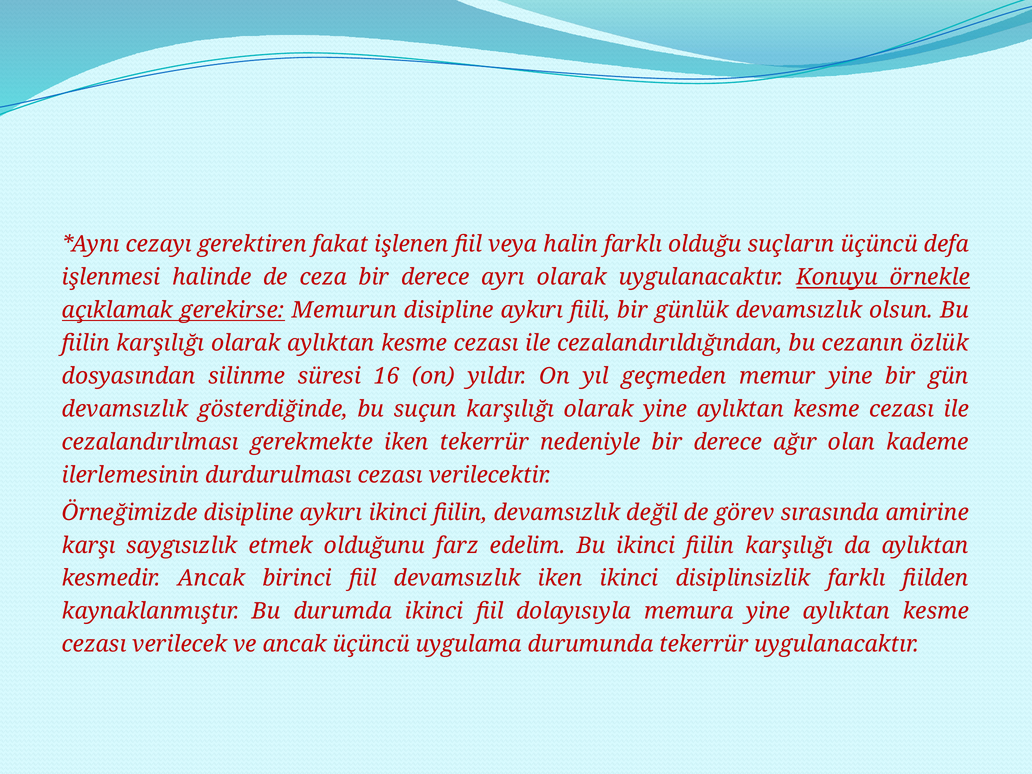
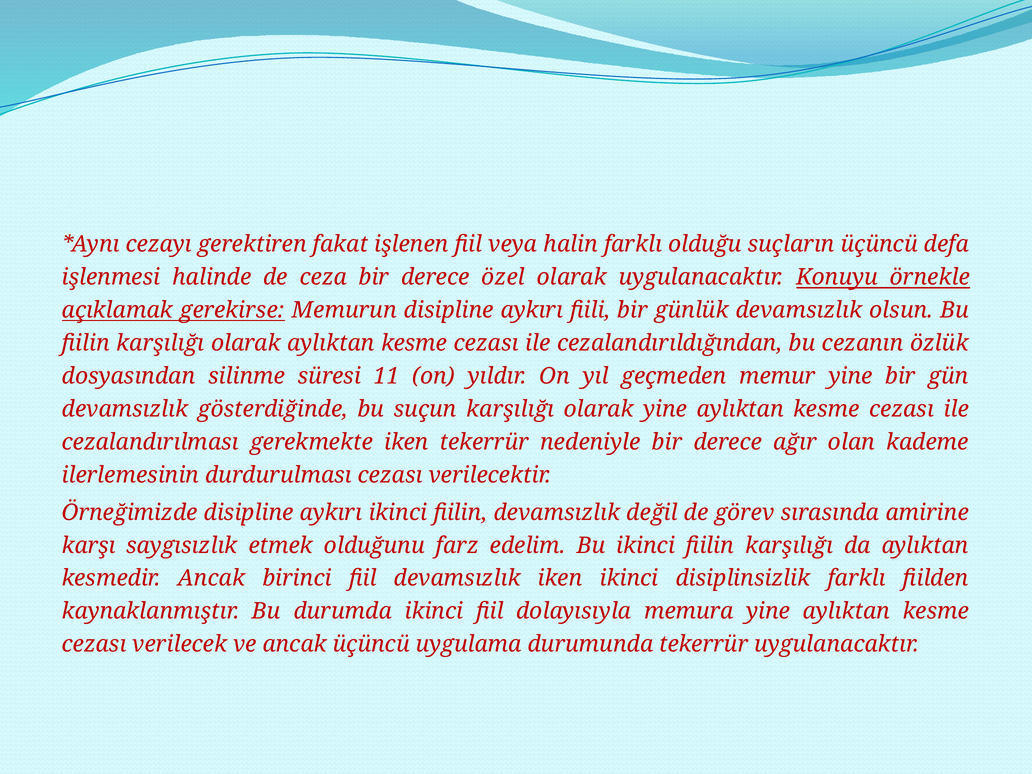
ayrı: ayrı -> özel (503, 277)
16: 16 -> 11 (387, 376)
